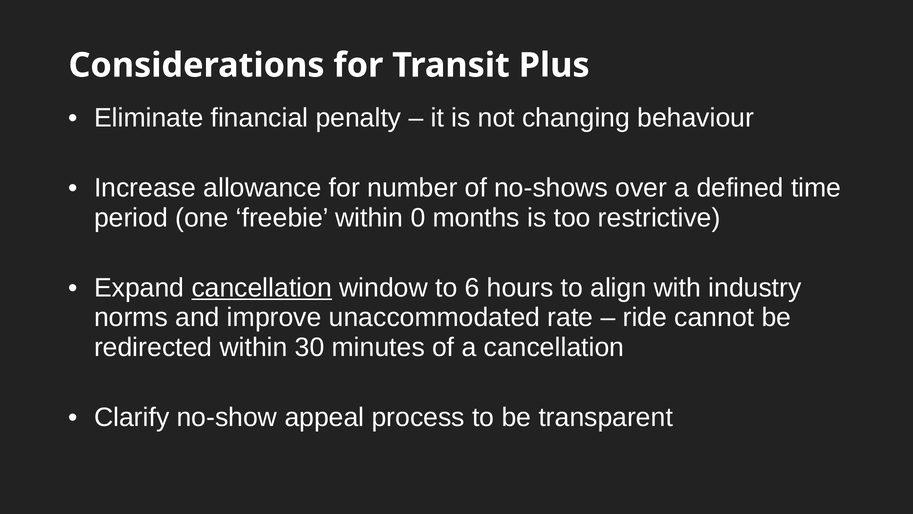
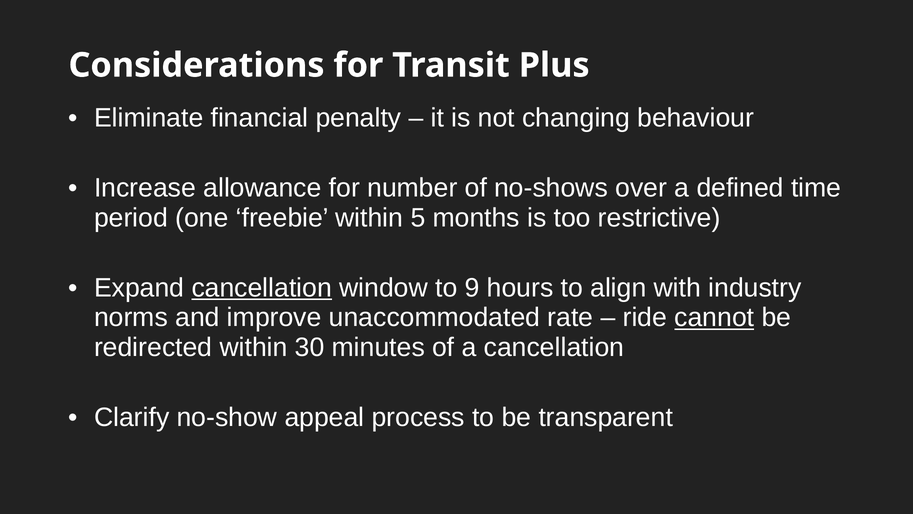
0: 0 -> 5 (418, 218)
6: 6 -> 9 (472, 288)
cannot underline: none -> present (714, 317)
